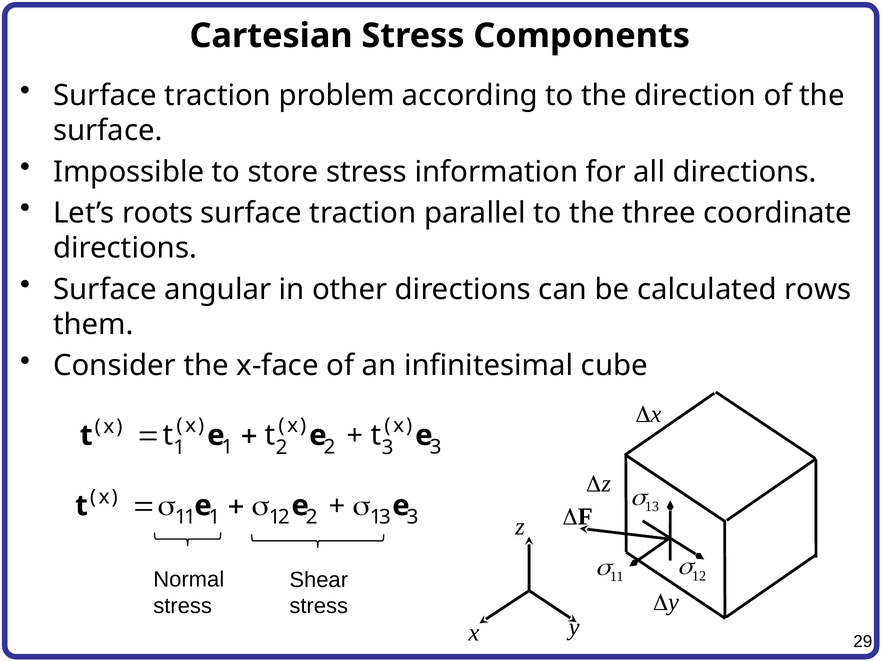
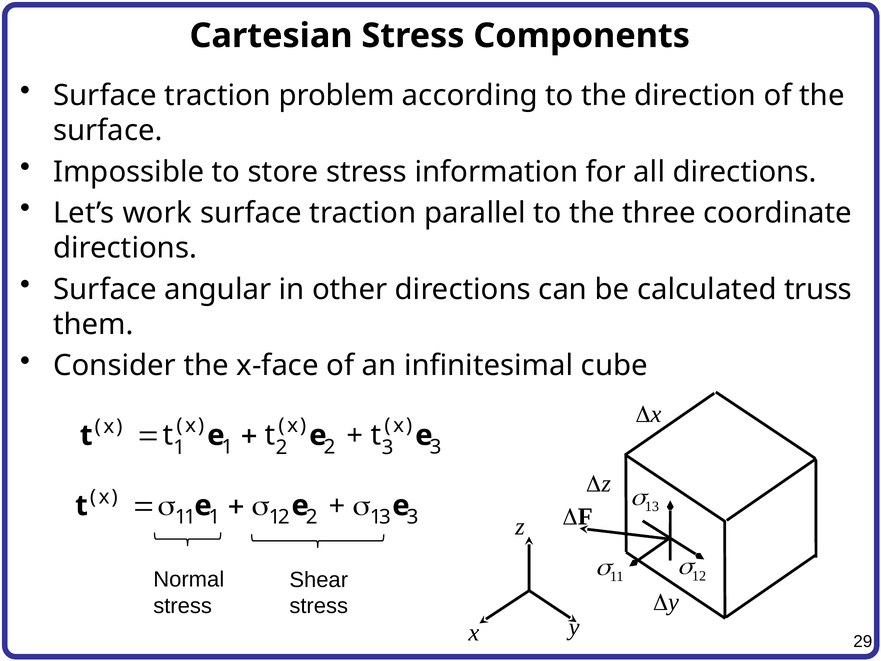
roots: roots -> work (157, 213)
rows: rows -> truss (818, 289)
